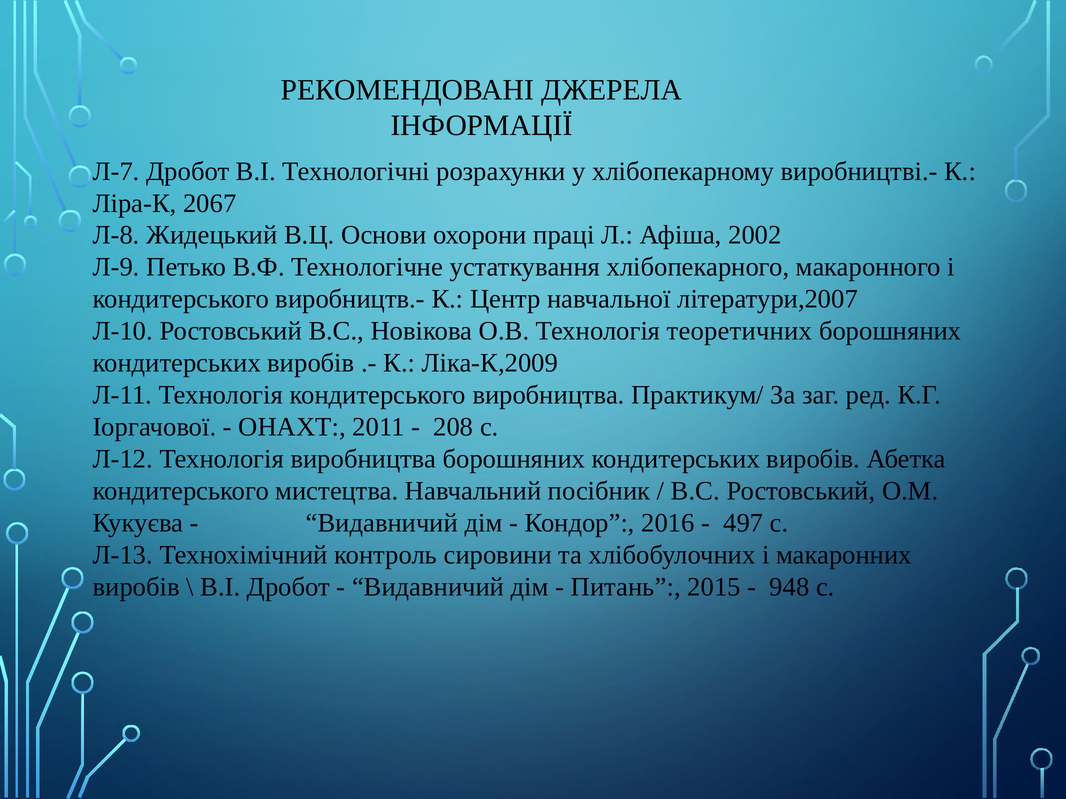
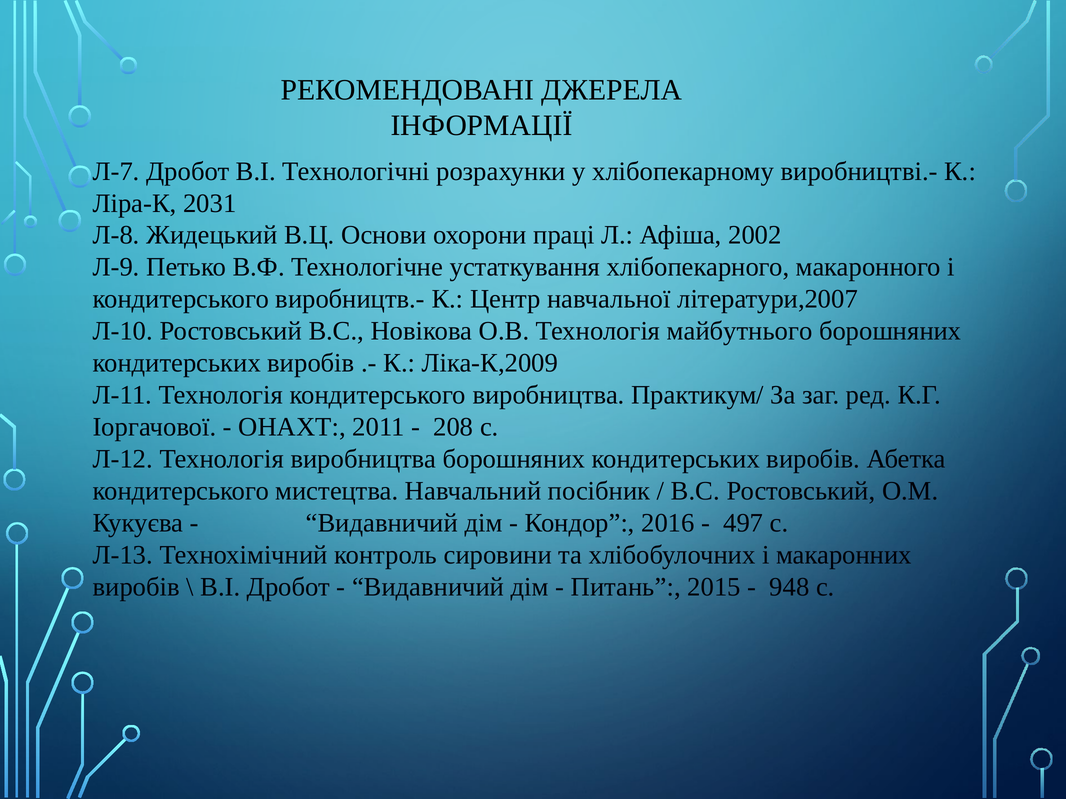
2067: 2067 -> 2031 (210, 203)
теоретичних: теоретичних -> майбутнього (740, 331)
